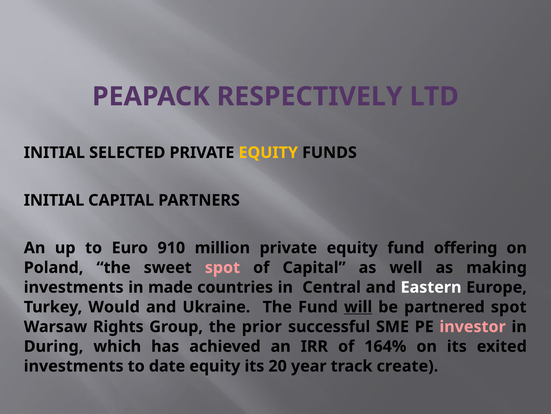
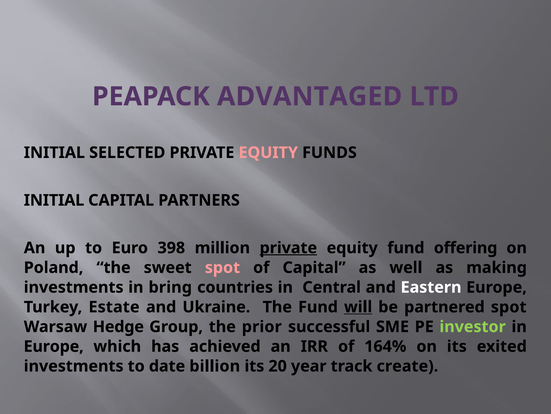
RESPECTIVELY: RESPECTIVELY -> ADVANTAGED (310, 96)
EQUITY colour: yellow -> pink (268, 152)
910: 910 -> 398 (171, 247)
private underline: none -> present (288, 247)
made: made -> bring (170, 287)
Would: Would -> Estate (114, 307)
Rights: Rights -> Hedge (118, 326)
investor colour: pink -> light green (473, 326)
During: During -> Europe (54, 346)
date equity: equity -> billion (215, 366)
